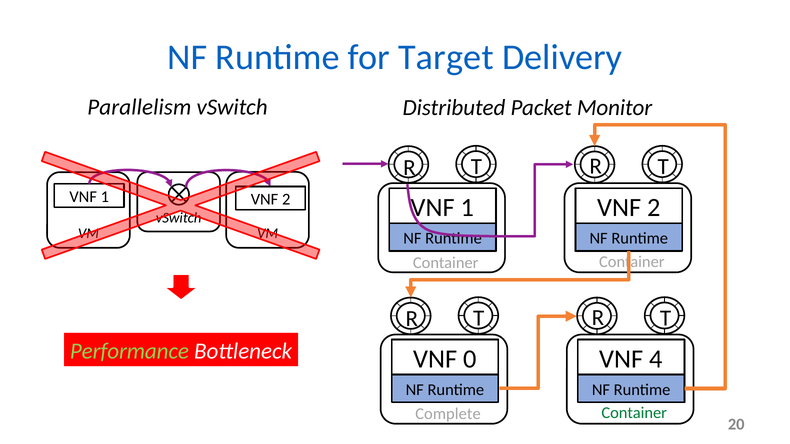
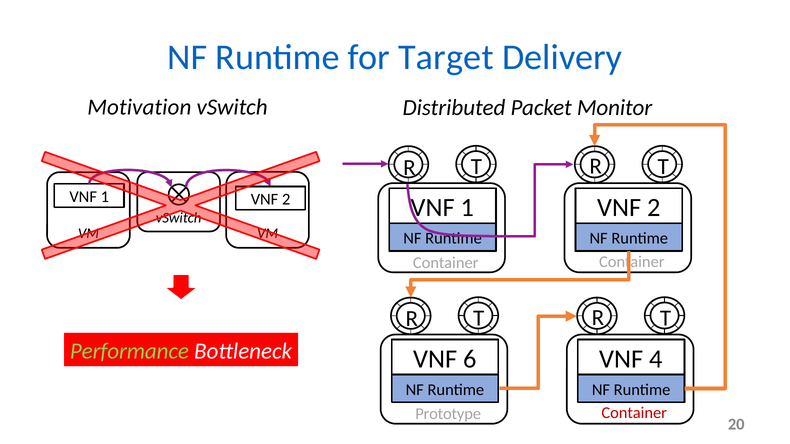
Parallelism: Parallelism -> Motivation (139, 107)
0: 0 -> 6 (470, 359)
Container colour: green -> red (634, 413)
Complete: Complete -> Prototype (448, 414)
